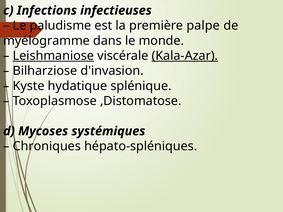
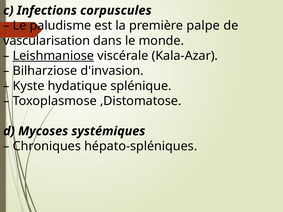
infectieuses: infectieuses -> corpuscules (116, 11)
myélogramme: myélogramme -> vascularisation (47, 41)
Kala-Azar underline: present -> none (185, 56)
